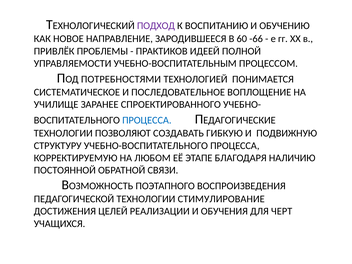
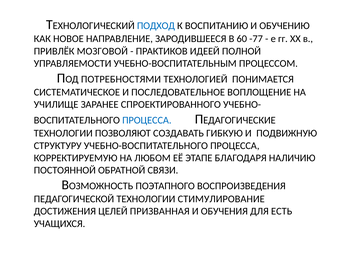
ПОДХОД colour: purple -> blue (156, 26)
-66: -66 -> -77 (256, 39)
ПРОБЛЕМЫ: ПРОБЛЕМЫ -> МОЗГОВОЙ (102, 51)
РЕАЛИЗАЦИИ: РЕАЛИЗАЦИИ -> ПРИЗВАННАЯ (160, 211)
ЧЕРТ: ЧЕРТ -> ЕСТЬ (282, 211)
